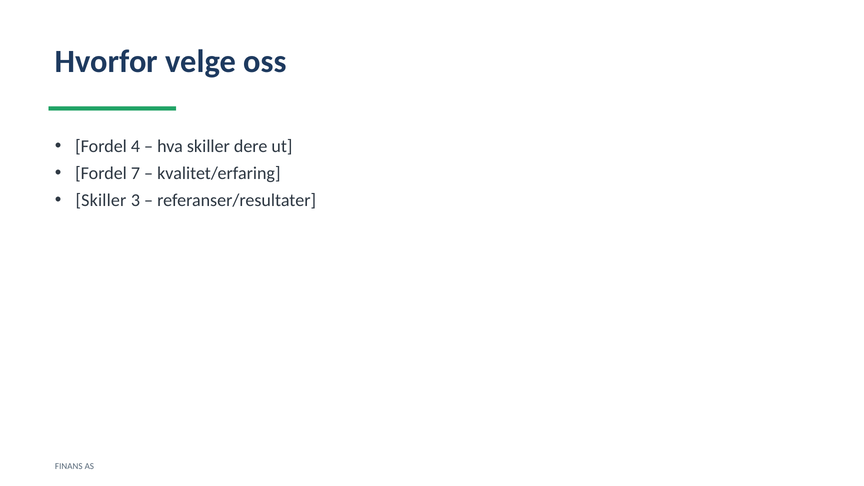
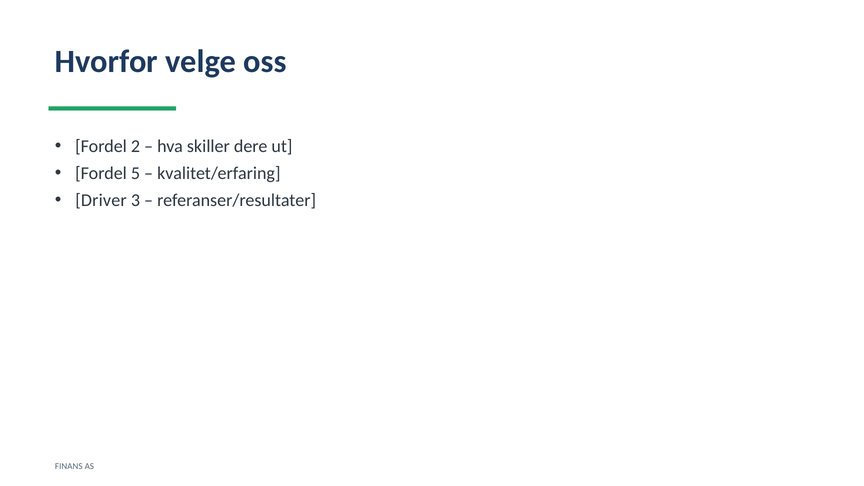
4: 4 -> 2 (135, 146)
7: 7 -> 5 (135, 173)
Skiller: Skiller -> Driver (101, 200)
